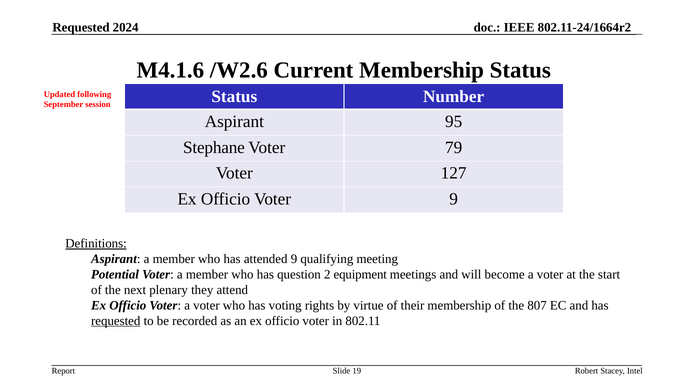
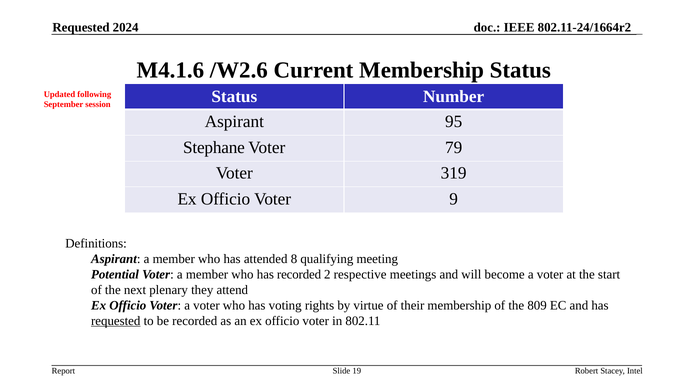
127: 127 -> 319 (454, 173)
Definitions underline: present -> none (96, 243)
attended 9: 9 -> 8 (294, 259)
has question: question -> recorded (299, 274)
equipment: equipment -> respective (360, 274)
807: 807 -> 809 (537, 305)
